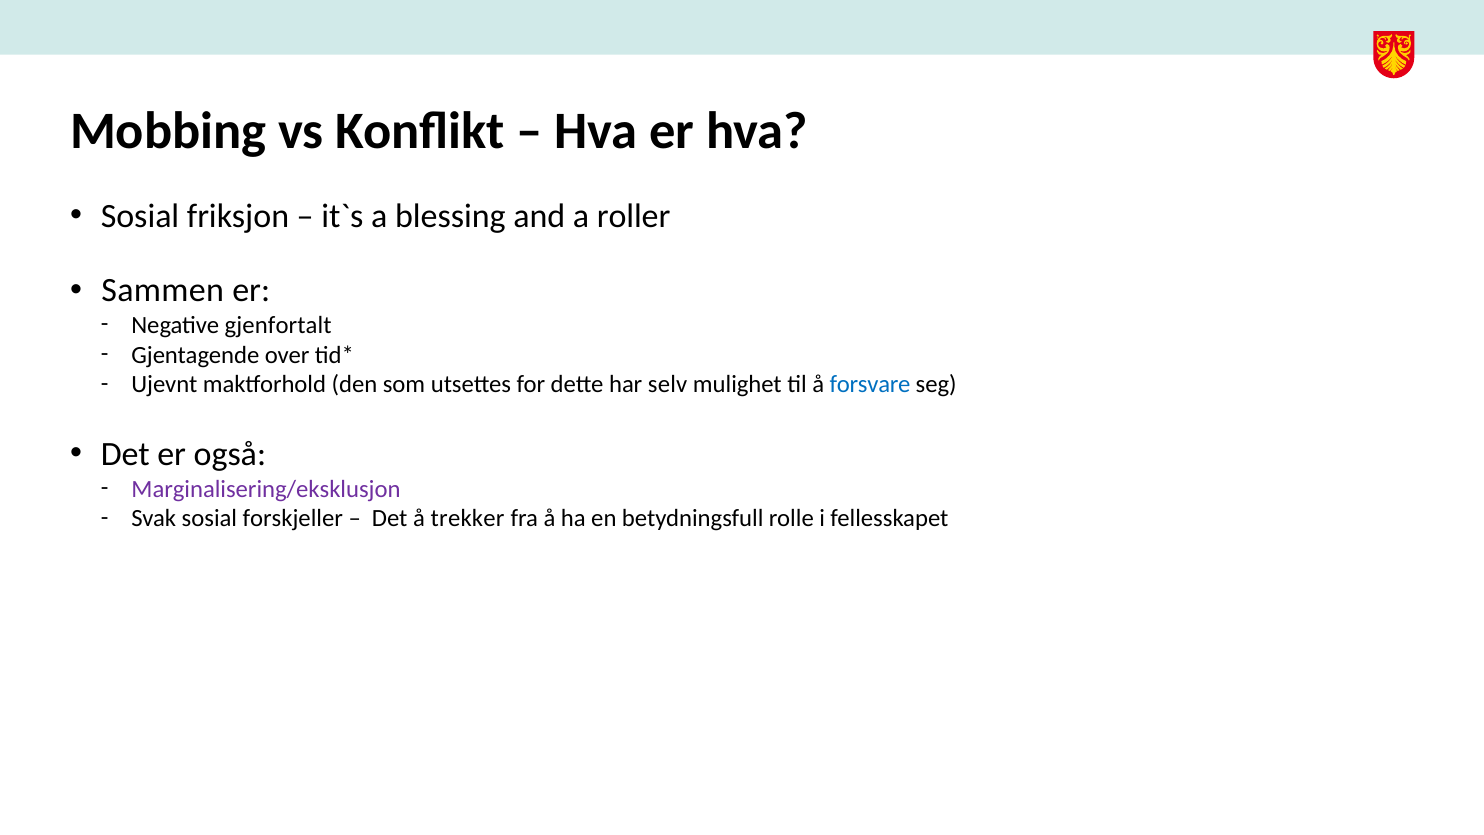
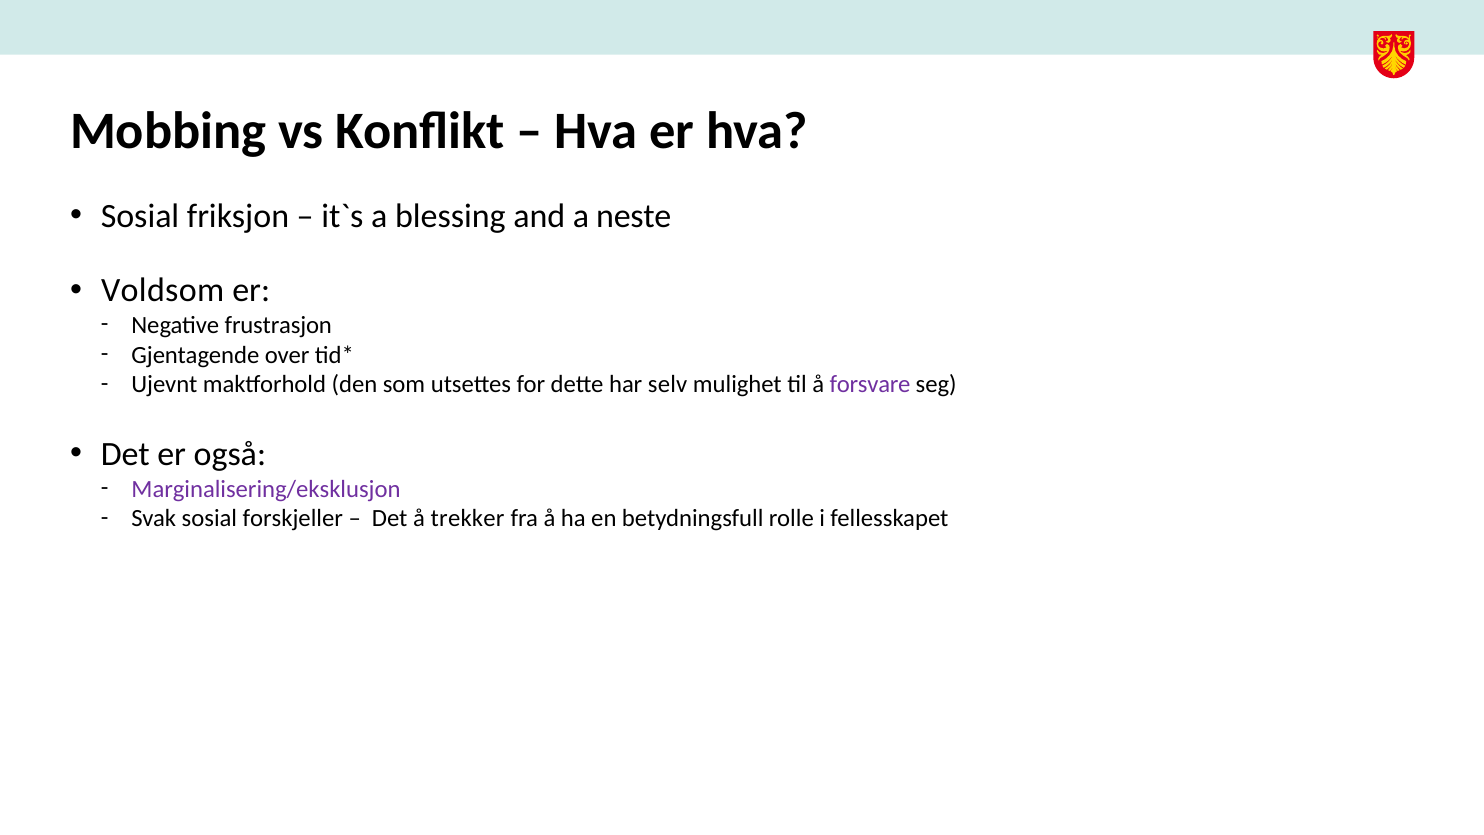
roller: roller -> neste (634, 216)
Sammen: Sammen -> Voldsom (163, 291)
gjenfortalt: gjenfortalt -> frustrasjon (278, 325)
forsvare colour: blue -> purple (870, 385)
